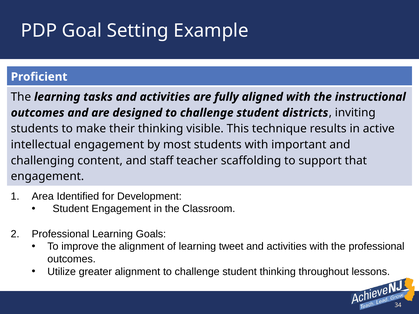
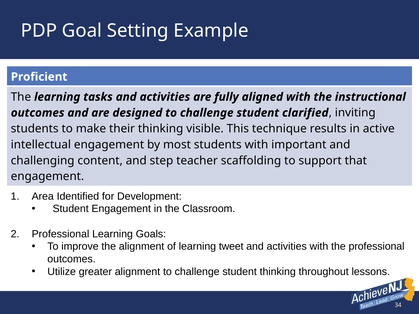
districts: districts -> clarified (305, 113)
staff: staff -> step (161, 161)
